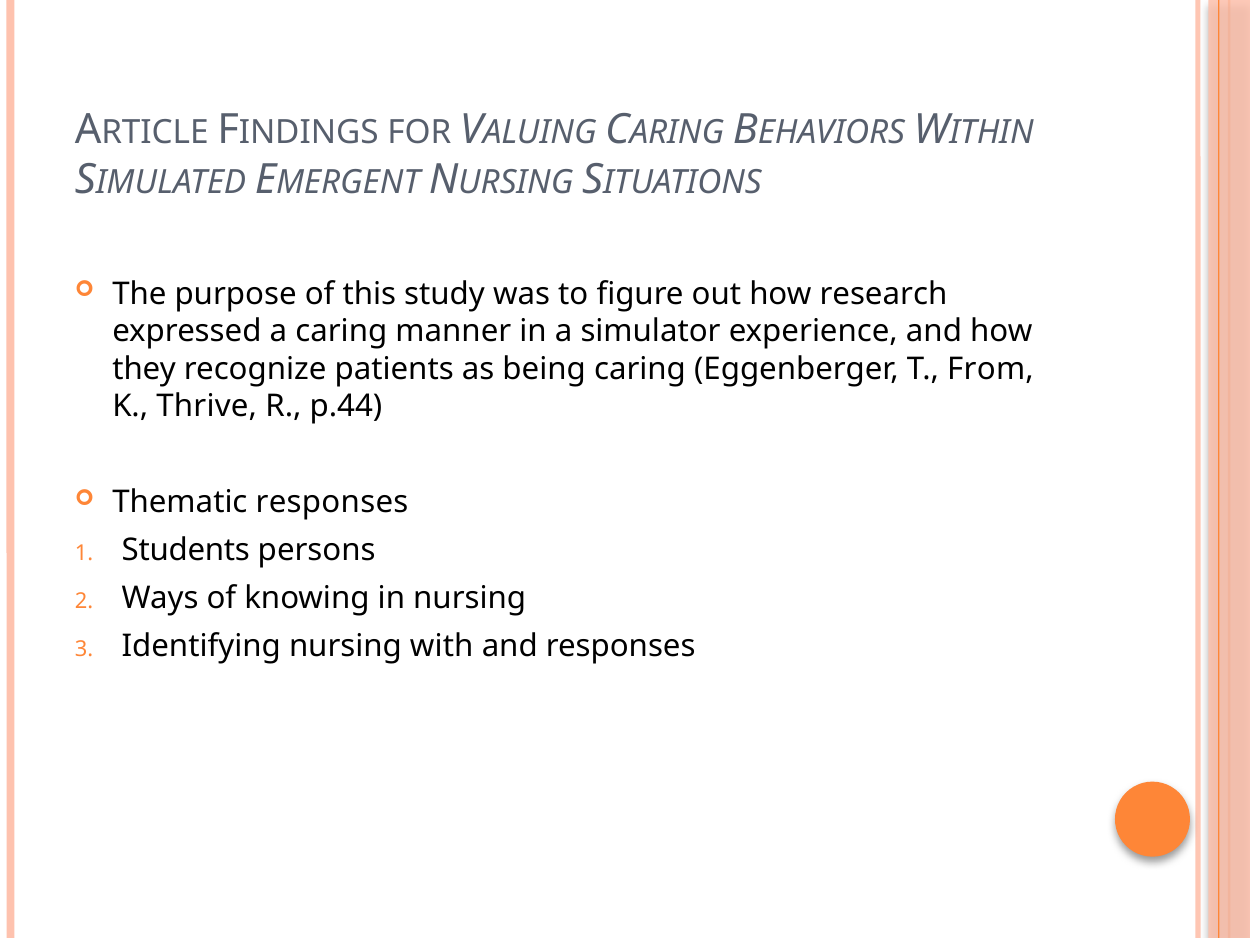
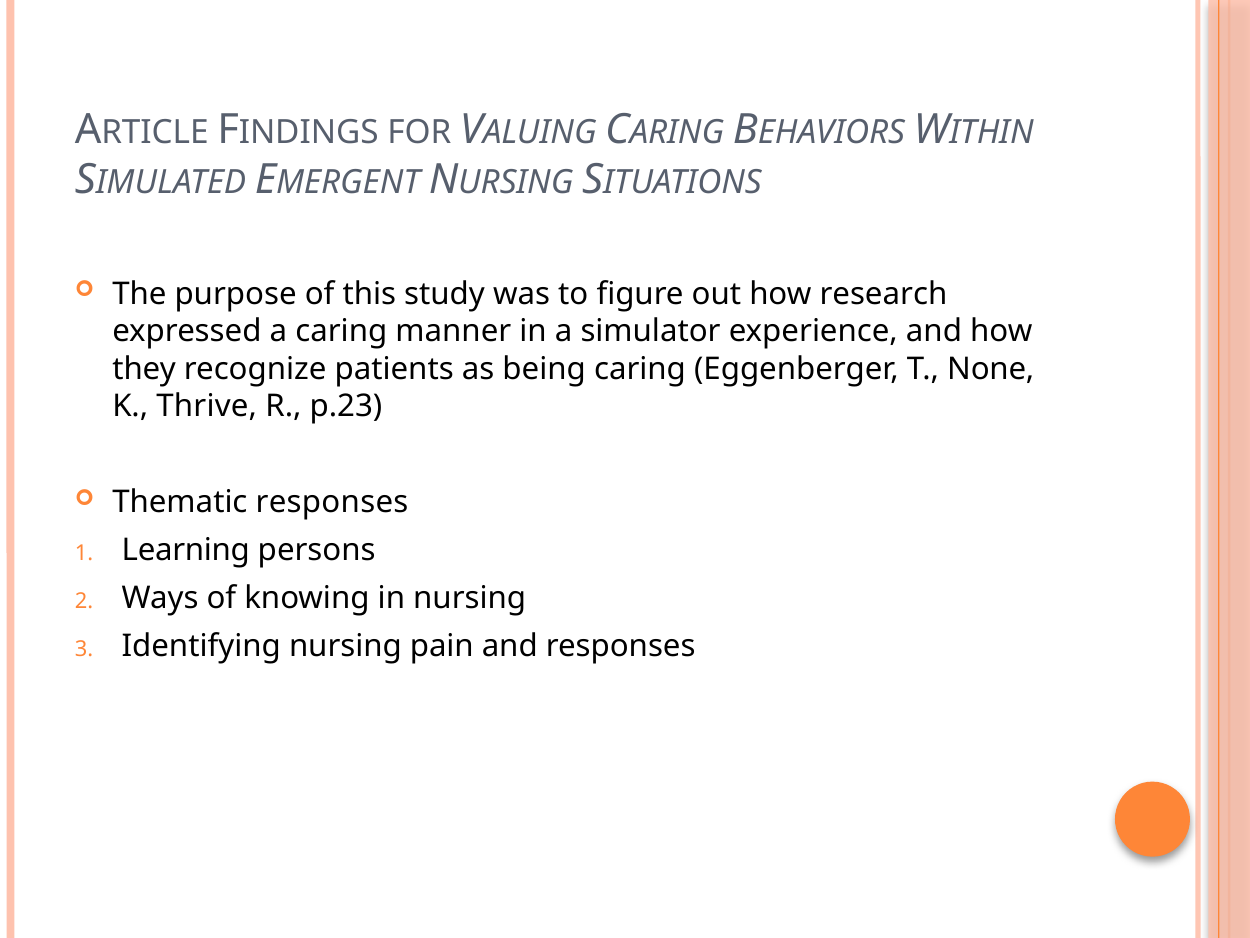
From: From -> None (991, 369)
p.44: p.44 -> p.23 (346, 406)
Students: Students -> Learning (186, 550)
with: with -> pain (442, 646)
